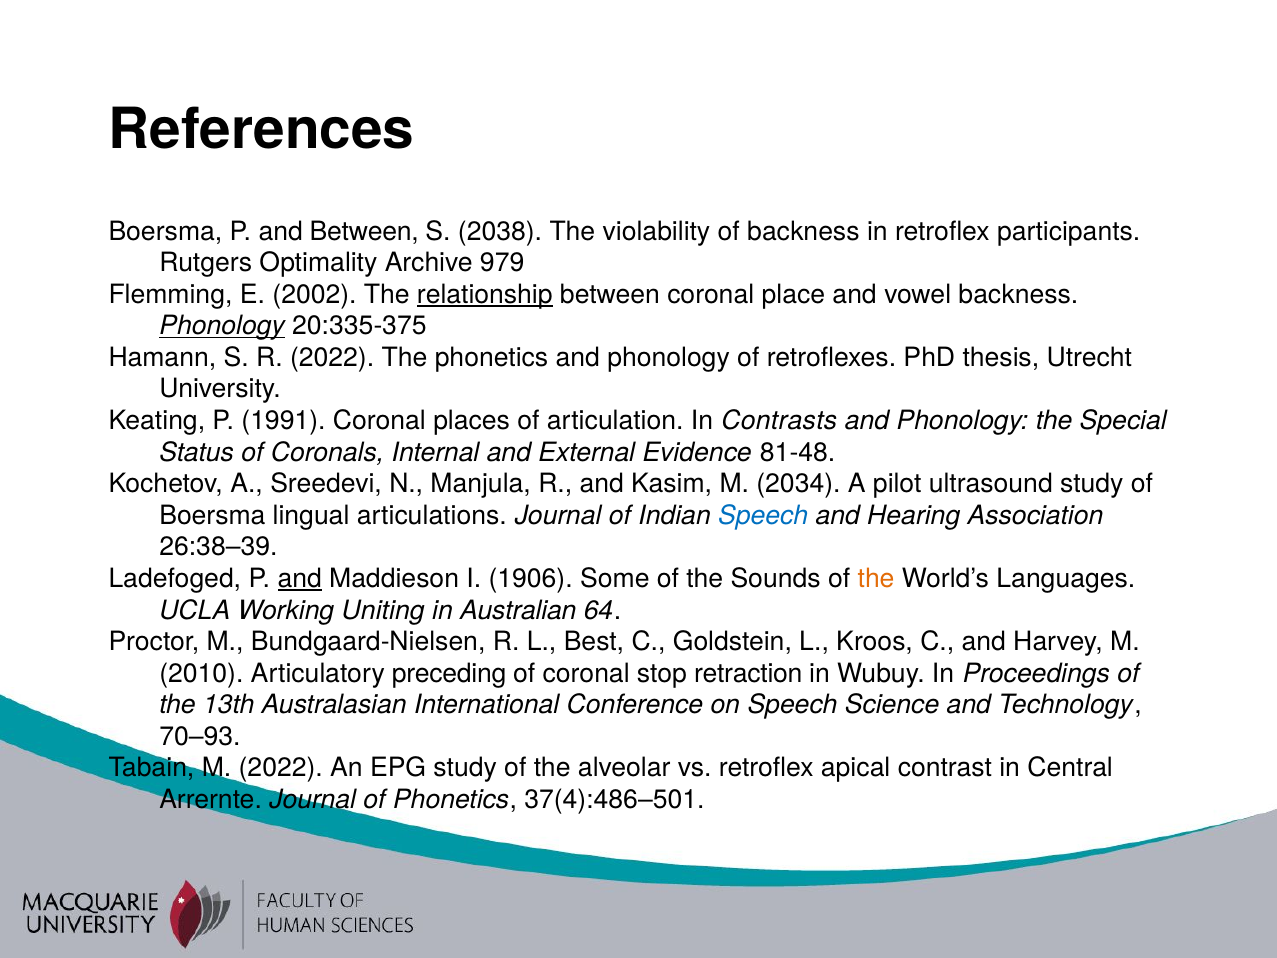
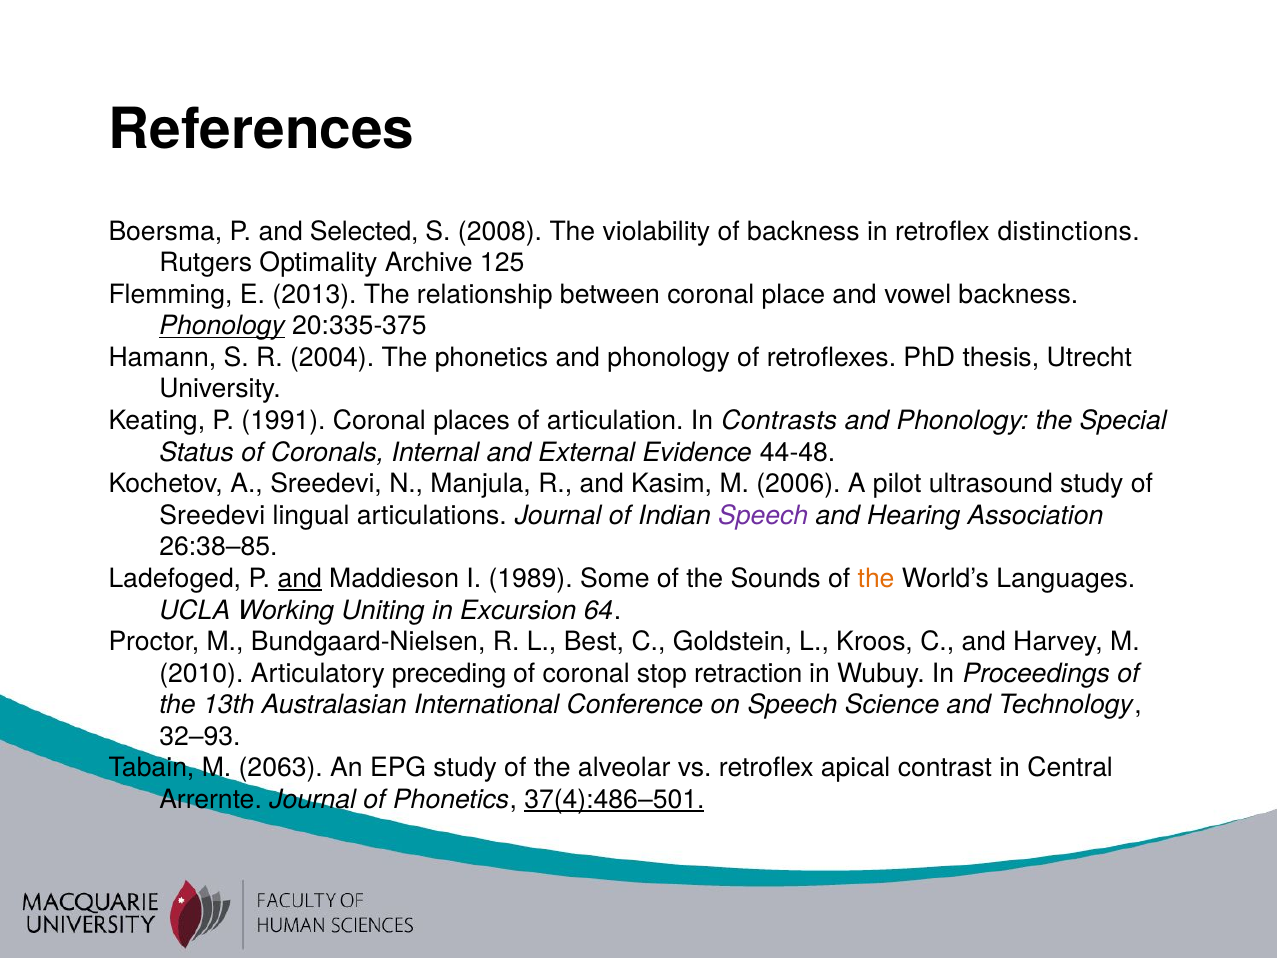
and Between: Between -> Selected (364, 231)
2038: 2038 -> 2008 (500, 231)
participants: participants -> distinctions (1069, 231)
979: 979 -> 125 (502, 263)
2002: 2002 -> 2013 (314, 294)
relationship underline: present -> none (485, 294)
R 2022: 2022 -> 2004 (332, 357)
81-48: 81-48 -> 44-48 (798, 452)
2034: 2034 -> 2006 (798, 484)
Boersma: Boersma -> Sreedevi (212, 515)
Speech colour: blue -> purple (763, 515)
26:38–39: 26:38–39 -> 26:38–85 (218, 547)
1906: 1906 -> 1989 (531, 578)
Australian: Australian -> Excursion (518, 610)
70–93: 70–93 -> 32–93 (200, 736)
M 2022: 2022 -> 2063 (281, 768)
37(4):486–501 underline: none -> present (614, 800)
